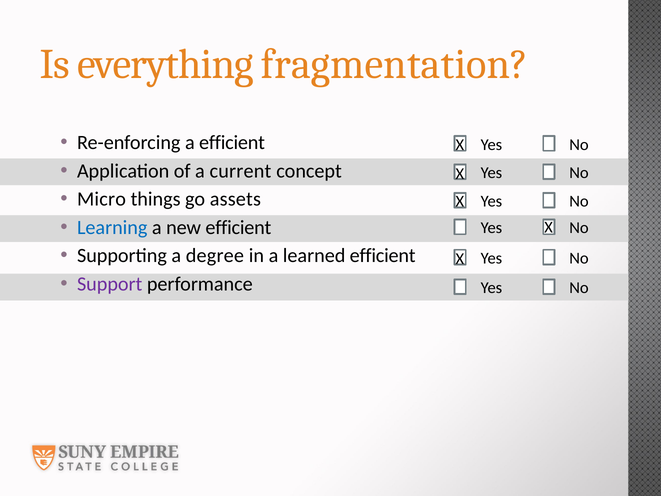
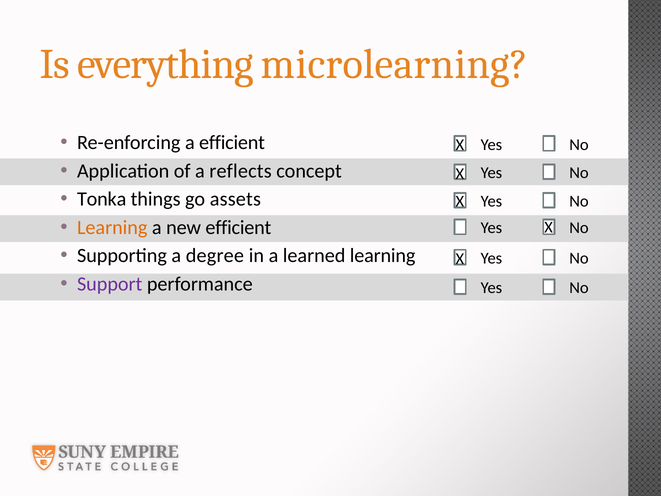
fragmentation: fragmentation -> microlearning (394, 64)
current: current -> reflects (240, 171)
Micro: Micro -> Tonka (102, 199)
Learning colour: blue -> orange (112, 227)
learned efficient: efficient -> learning (383, 256)
